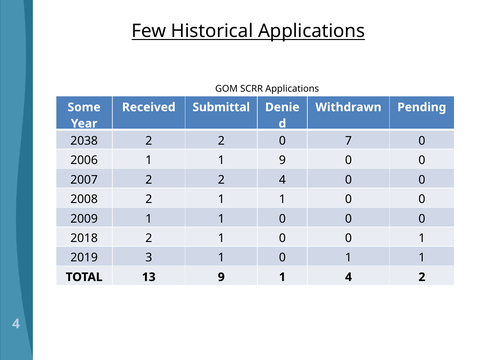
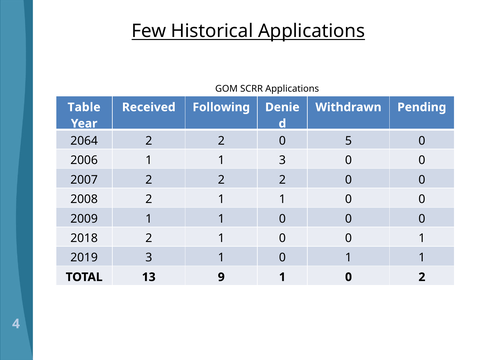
Some: Some -> Table (84, 107)
Submittal: Submittal -> Following (221, 107)
2038: 2038 -> 2064 (84, 141)
7: 7 -> 5 (349, 141)
1 9: 9 -> 3 (282, 160)
2 2 4: 4 -> 2 (282, 180)
9 1 4: 4 -> 0 (349, 277)
